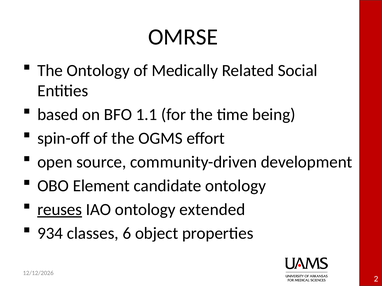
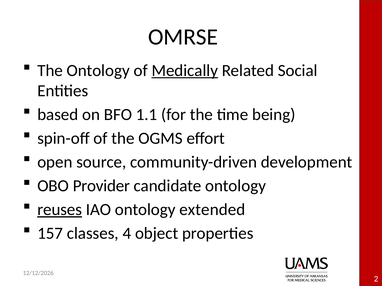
Medically underline: none -> present (185, 71)
Element: Element -> Provider (101, 186)
934: 934 -> 157 (50, 234)
6: 6 -> 4 (127, 234)
